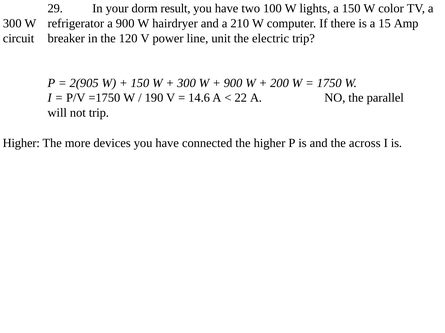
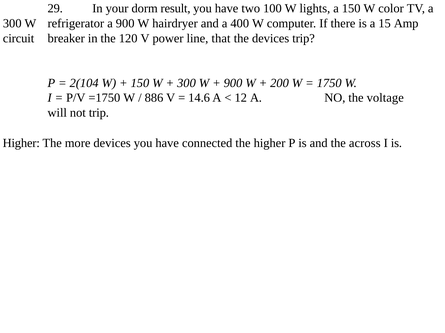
210: 210 -> 400 (240, 23)
unit: unit -> that (221, 38)
the electric: electric -> devices (271, 38)
2(905: 2(905 -> 2(104 (84, 83)
190: 190 -> 886 (154, 98)
22: 22 -> 12 (241, 98)
parallel: parallel -> voltage (385, 98)
